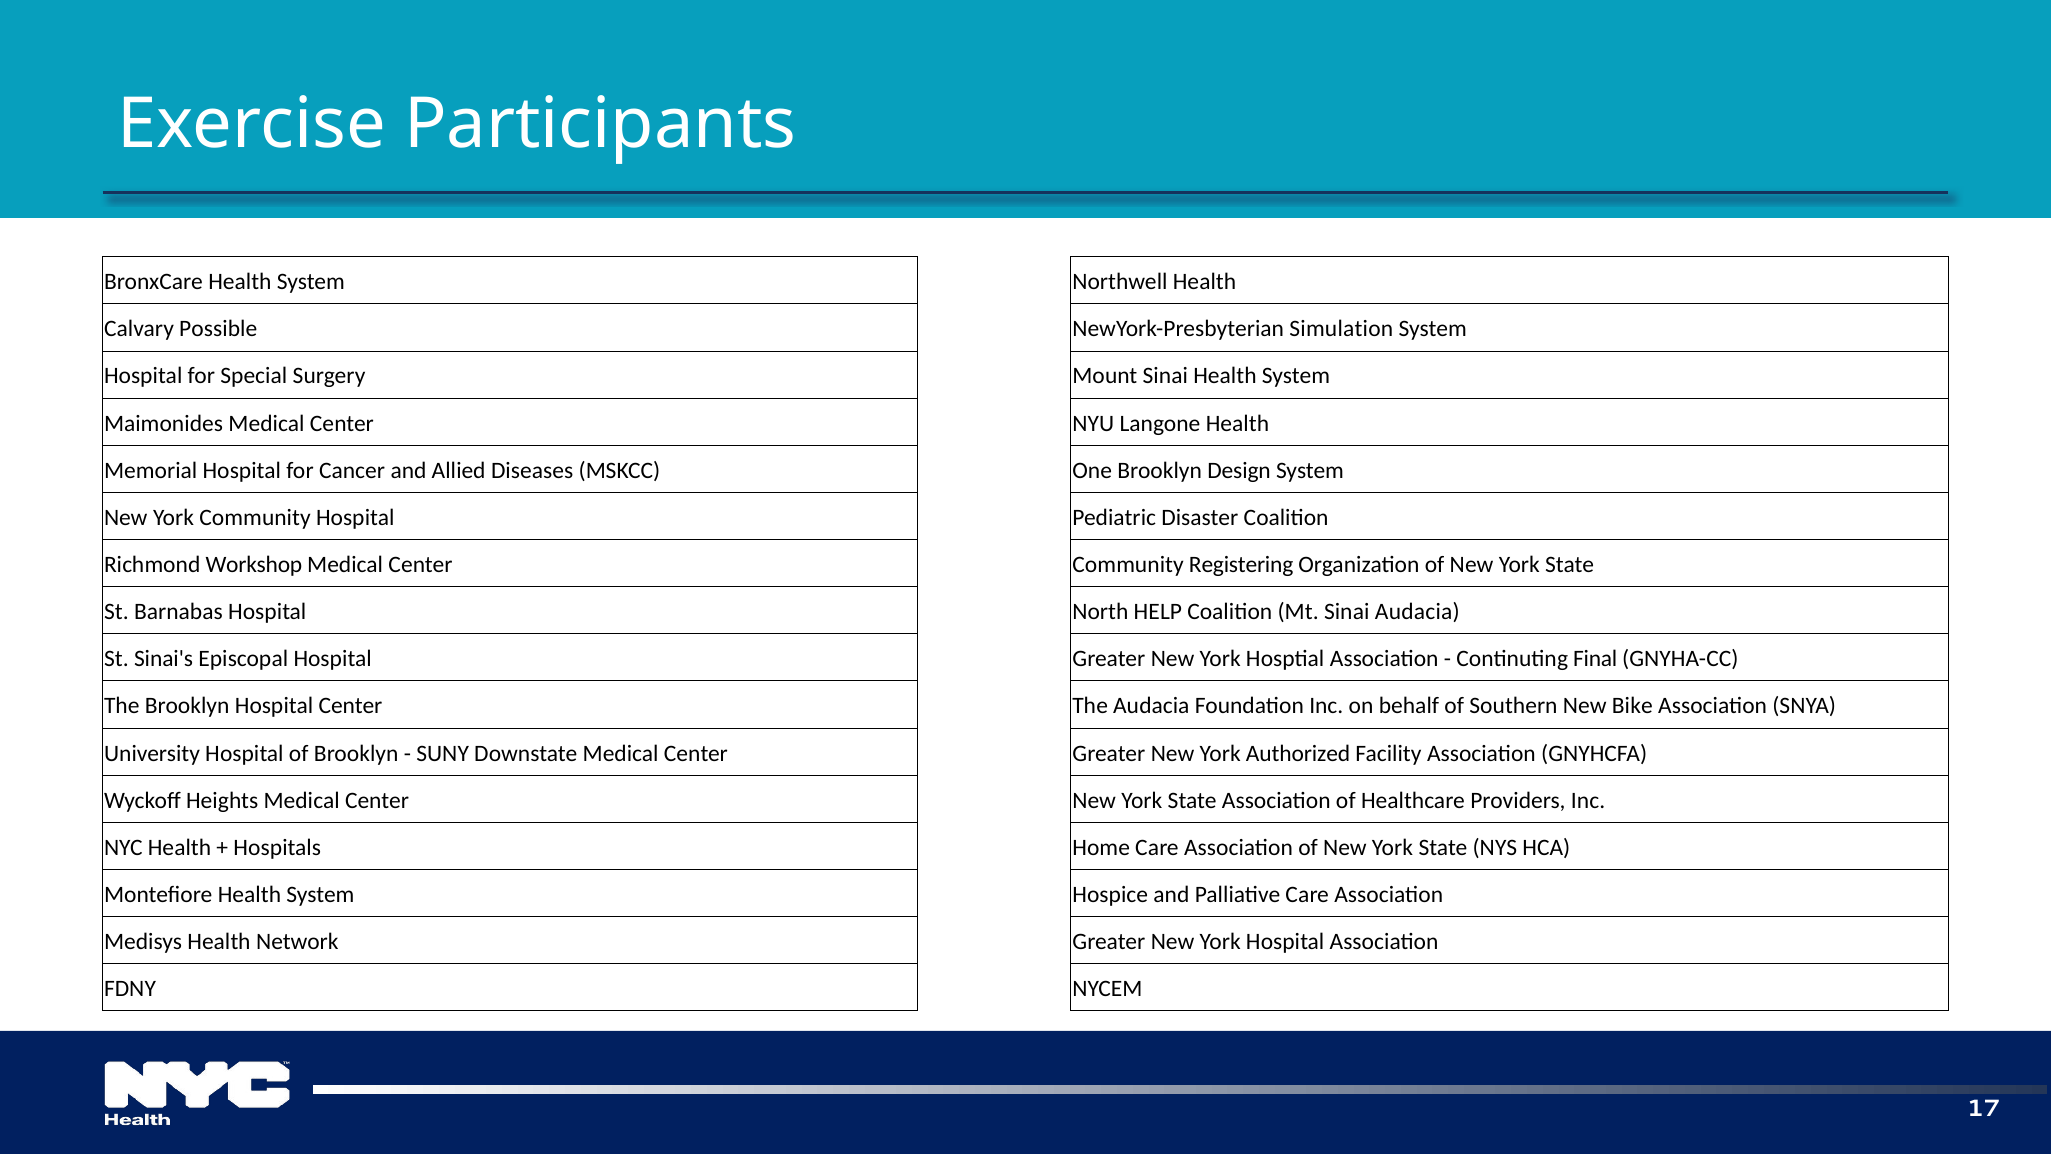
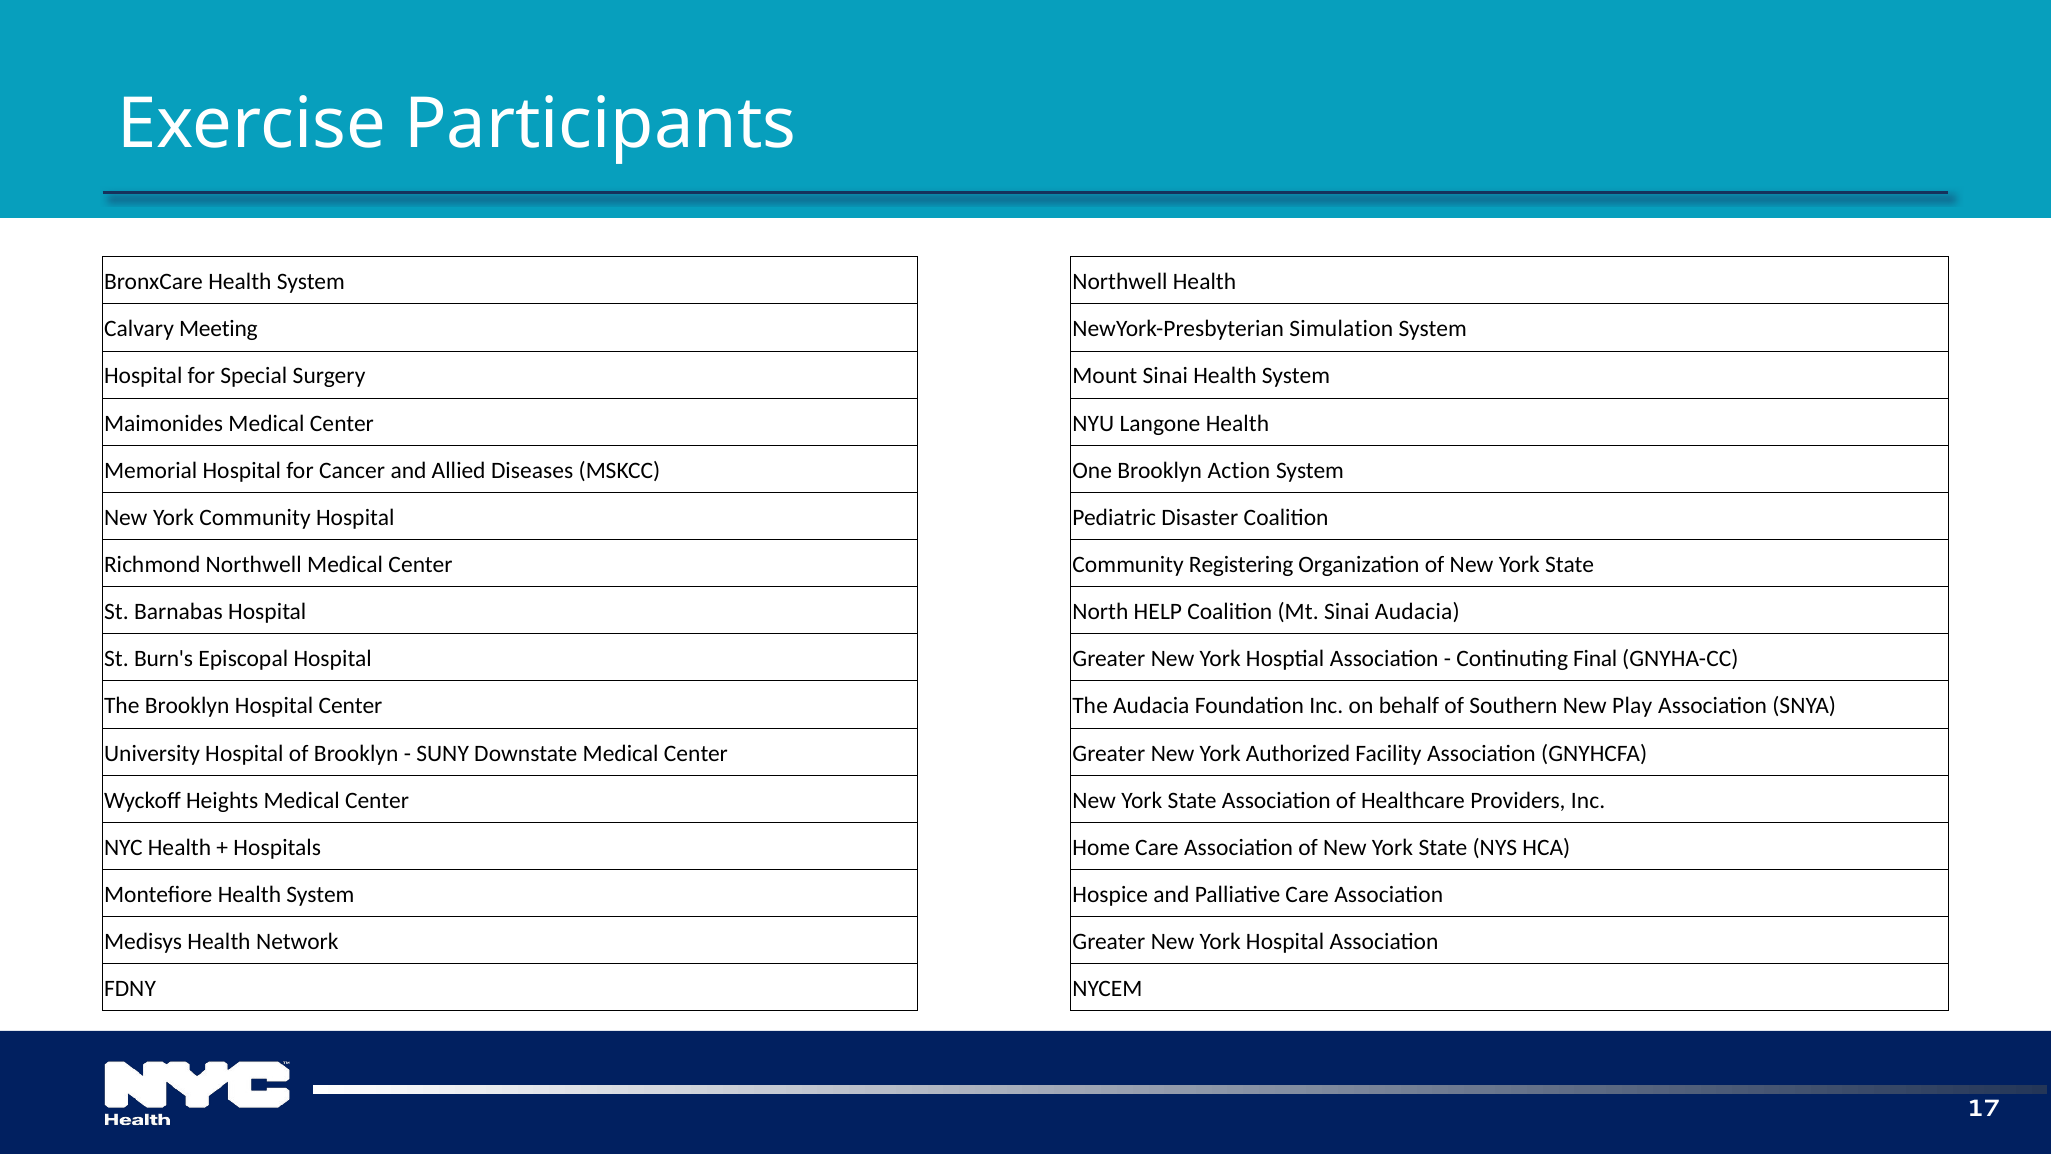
Possible: Possible -> Meeting (218, 329)
Design: Design -> Action (1239, 470)
Richmond Workshop: Workshop -> Northwell (254, 565)
Sinai's: Sinai's -> Burn's (164, 659)
Bike: Bike -> Play (1632, 706)
